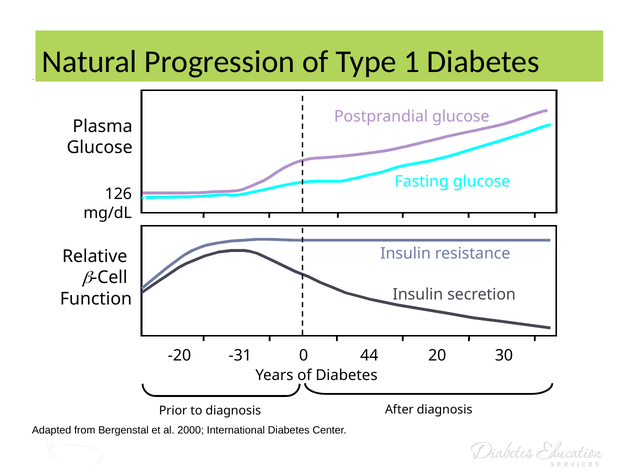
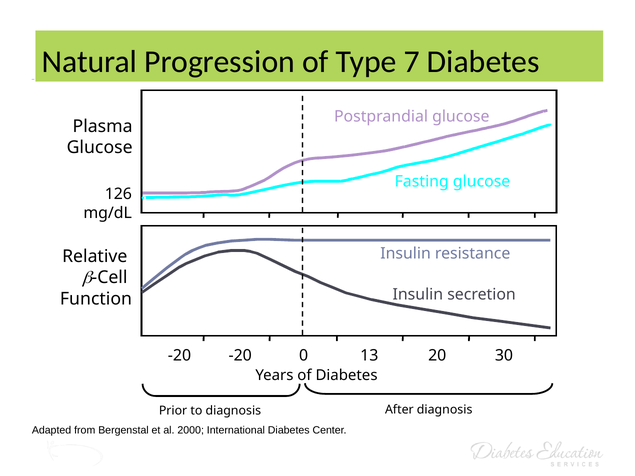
1: 1 -> 7 (412, 62)
-20 -31: -31 -> -20 (240, 356)
44: 44 -> 13 (369, 356)
